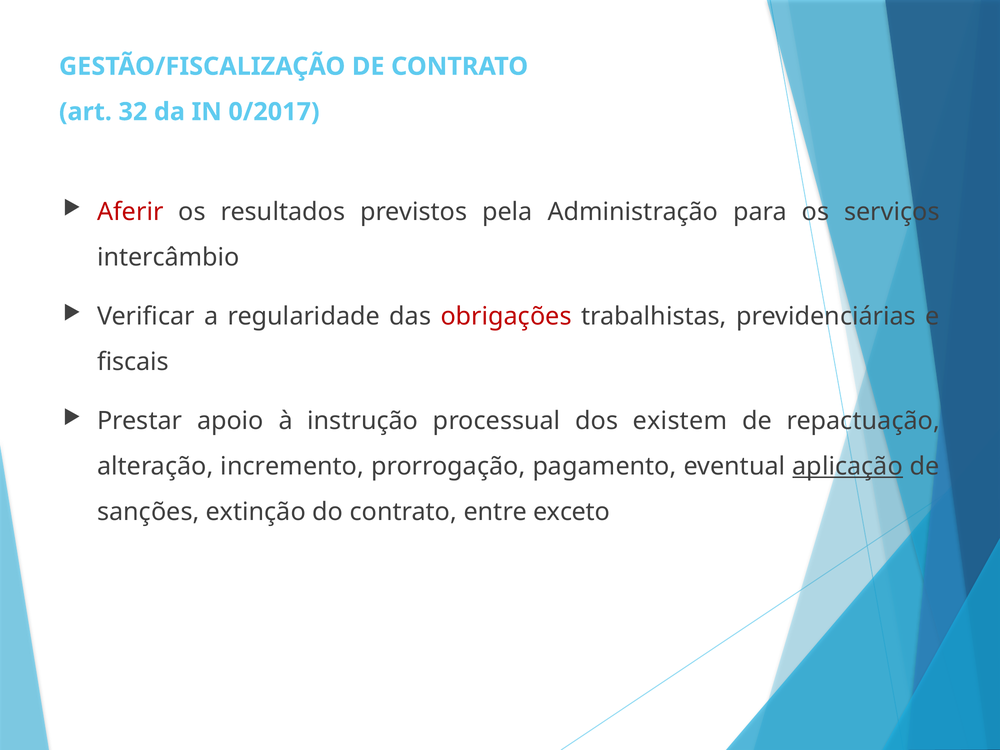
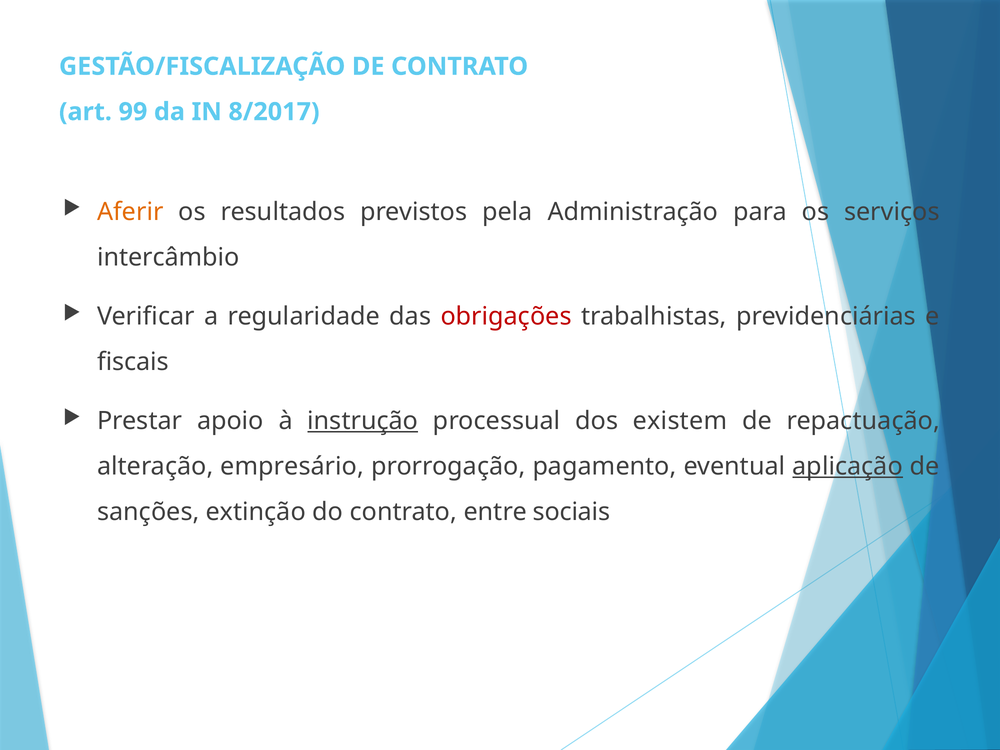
32: 32 -> 99 (133, 112)
0/2017: 0/2017 -> 8/2017 (274, 112)
Aferir colour: red -> orange (130, 212)
instrução underline: none -> present (363, 421)
incremento: incremento -> empresário (292, 466)
exceto: exceto -> sociais (572, 512)
